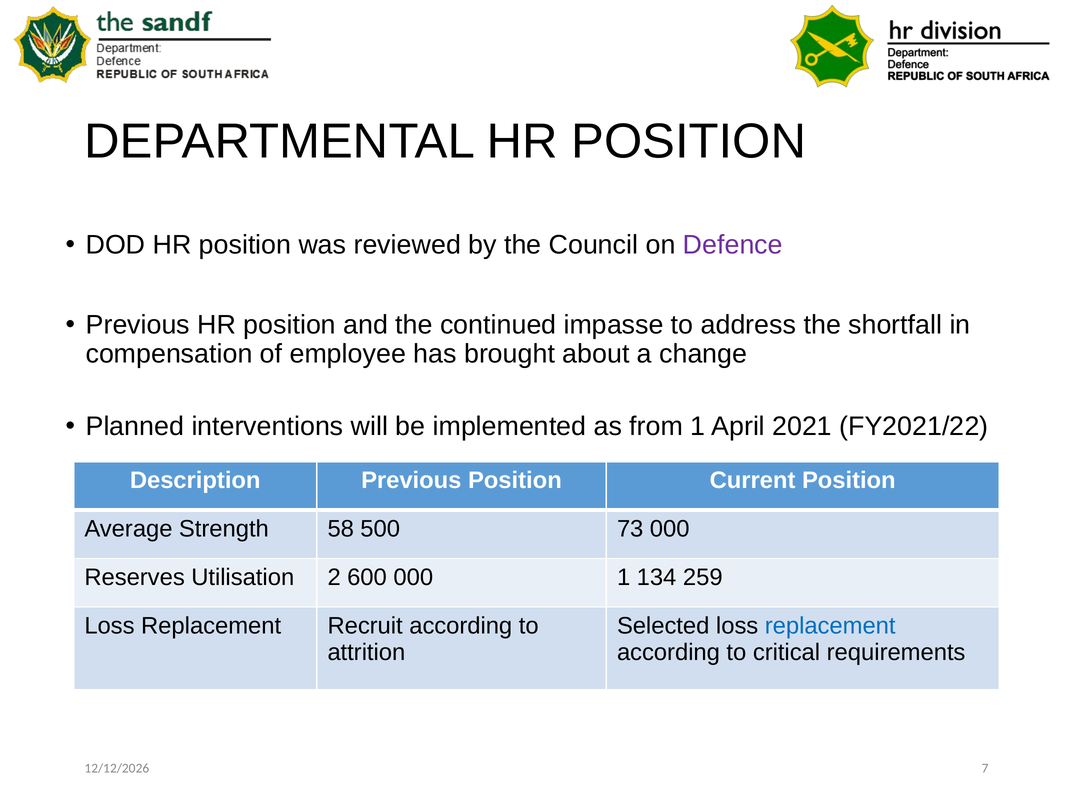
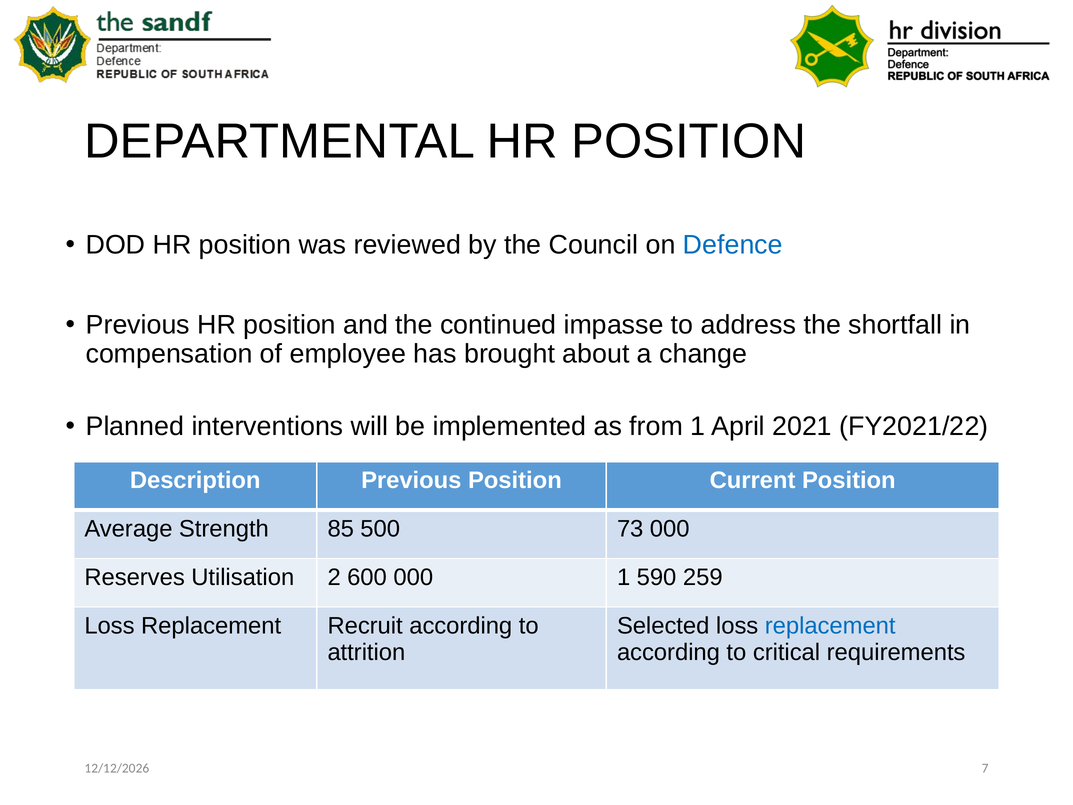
Defence colour: purple -> blue (733, 245)
58: 58 -> 85 (341, 529)
134: 134 -> 590 (657, 577)
